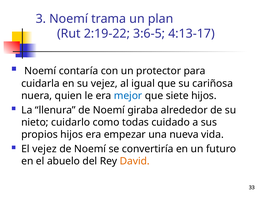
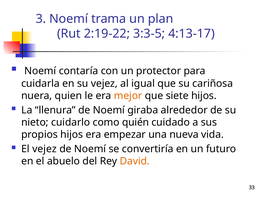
3:6-5: 3:6-5 -> 3:3-5 (149, 34)
mejor colour: blue -> orange (128, 96)
todas: todas -> quién (136, 122)
